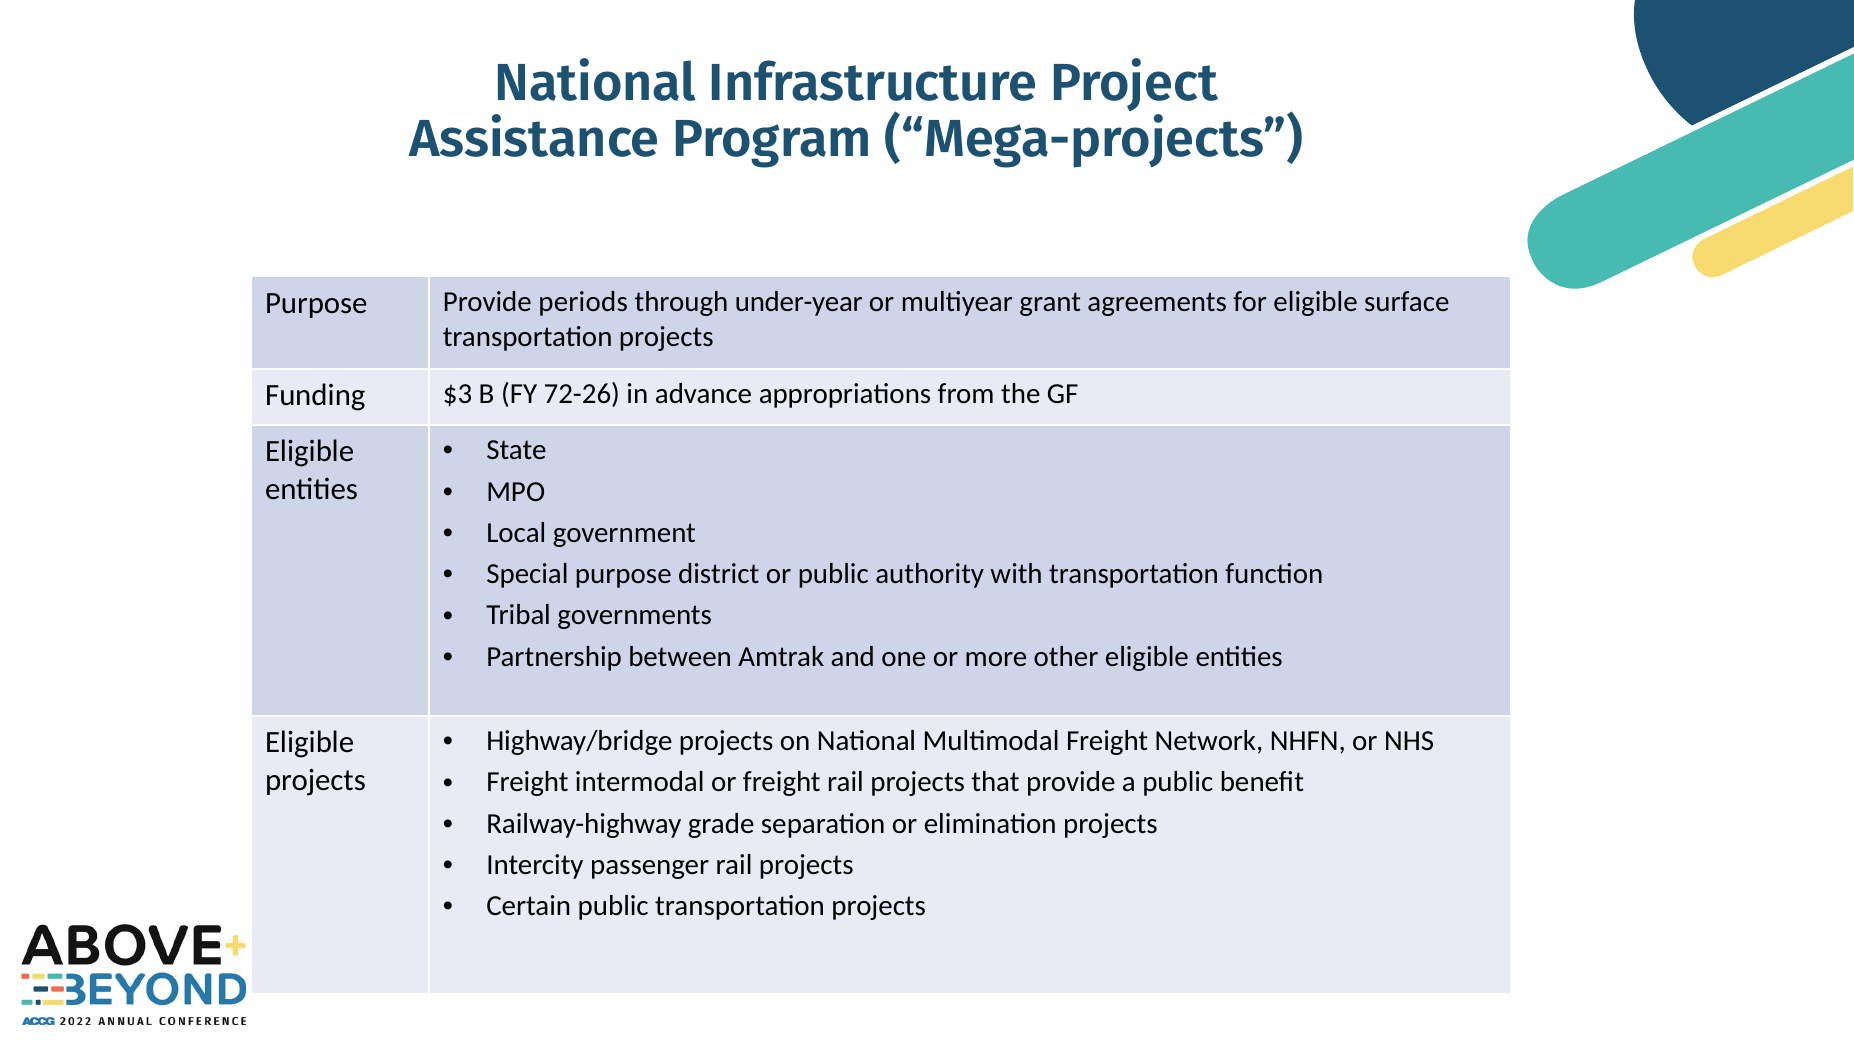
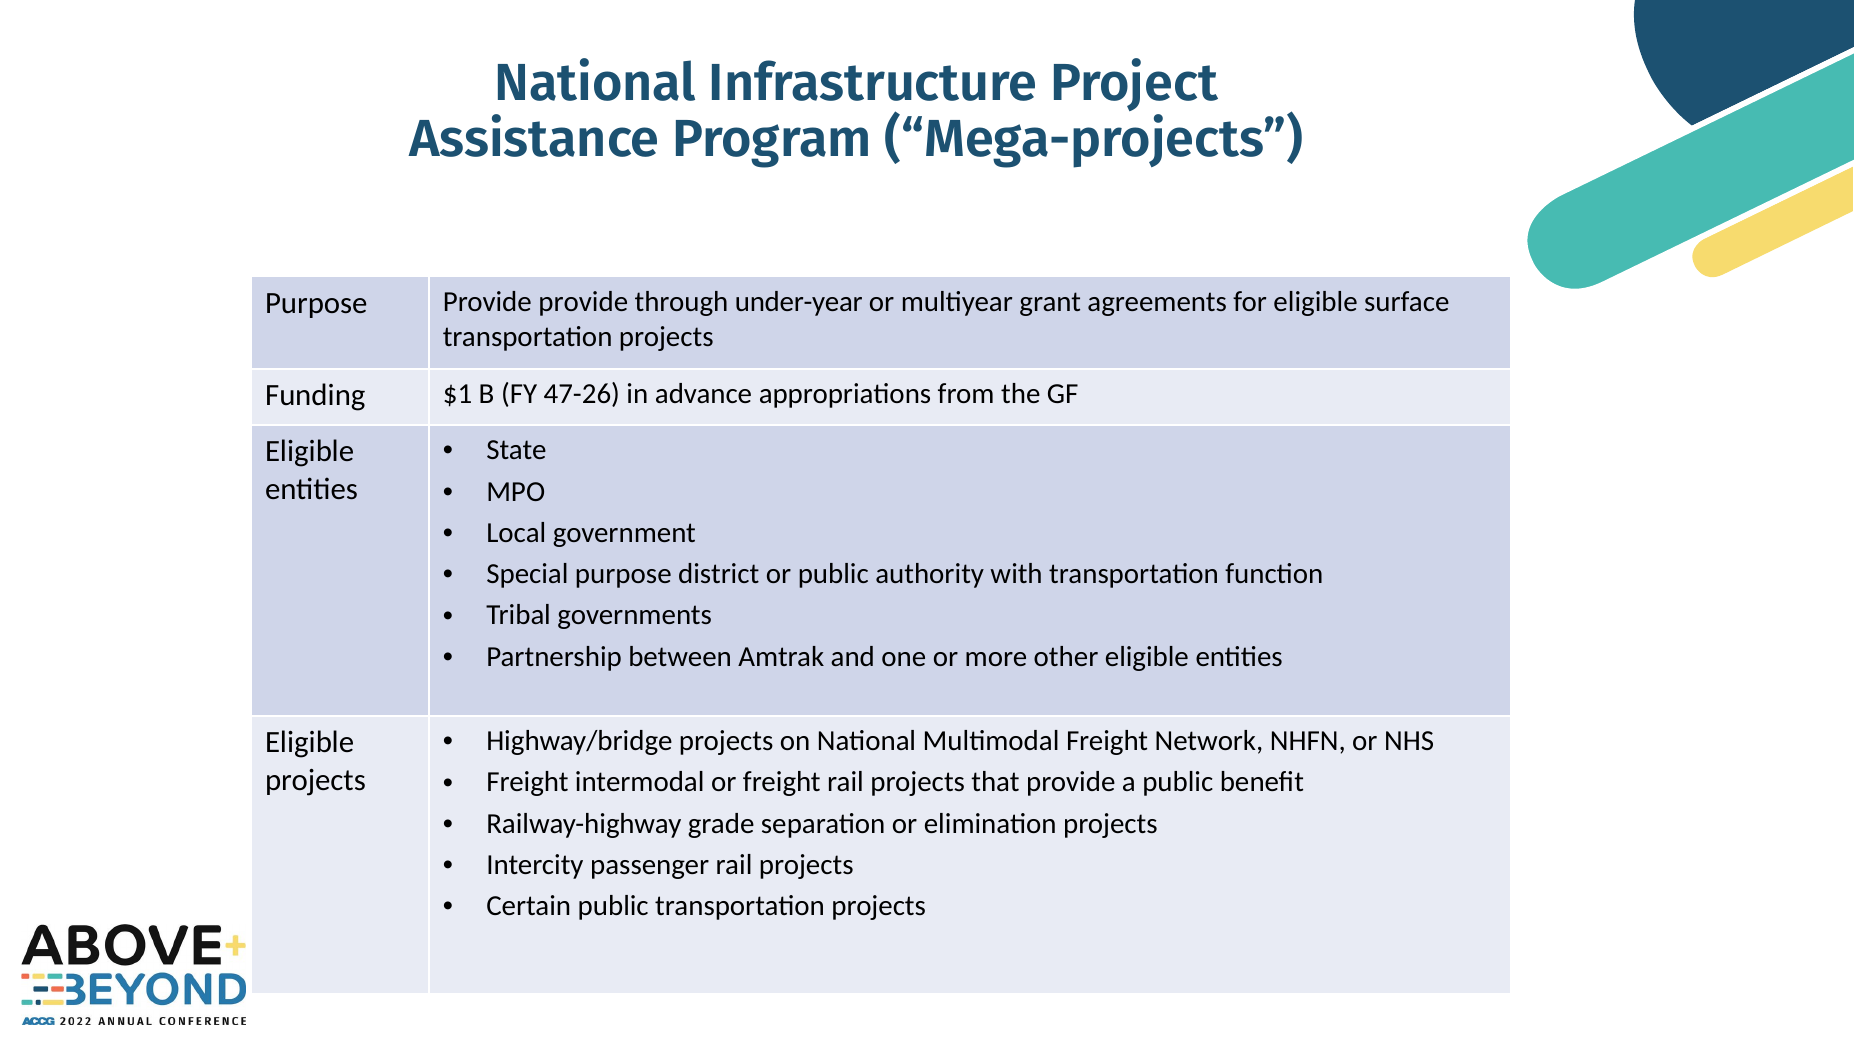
Provide periods: periods -> provide (583, 302)
$3: $3 -> $1 (458, 394)
72-26: 72-26 -> 47-26 (582, 394)
